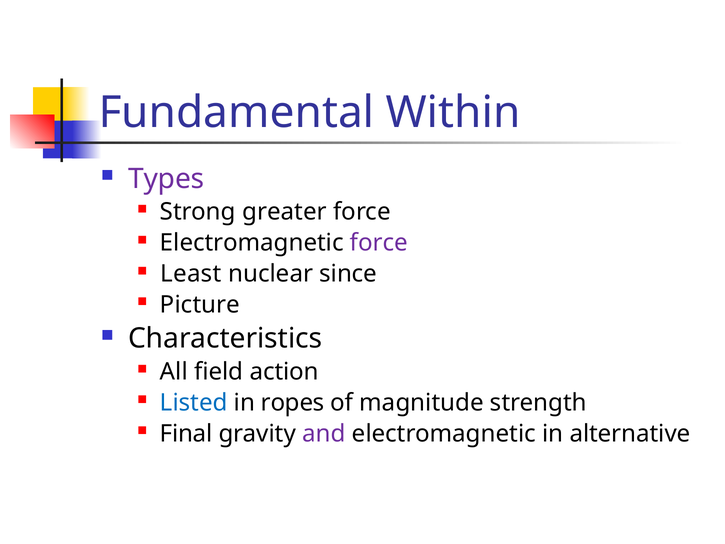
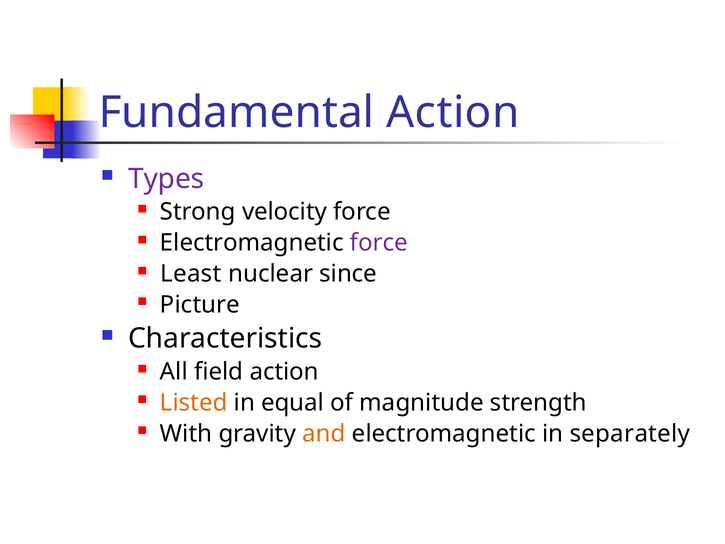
Fundamental Within: Within -> Action (453, 112)
greater: greater -> velocity (285, 212)
Listed colour: blue -> orange (194, 402)
ropes: ropes -> equal (293, 402)
Final: Final -> With (186, 433)
and colour: purple -> orange (324, 433)
alternative: alternative -> separately (630, 433)
